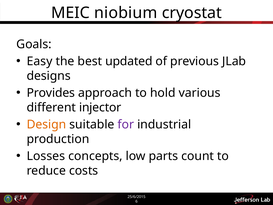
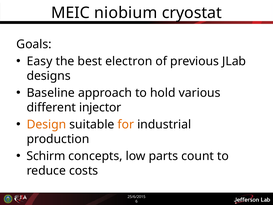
updated: updated -> electron (129, 61)
Provides: Provides -> Baseline (51, 93)
for colour: purple -> orange (126, 124)
Losses: Losses -> Schirm (46, 156)
